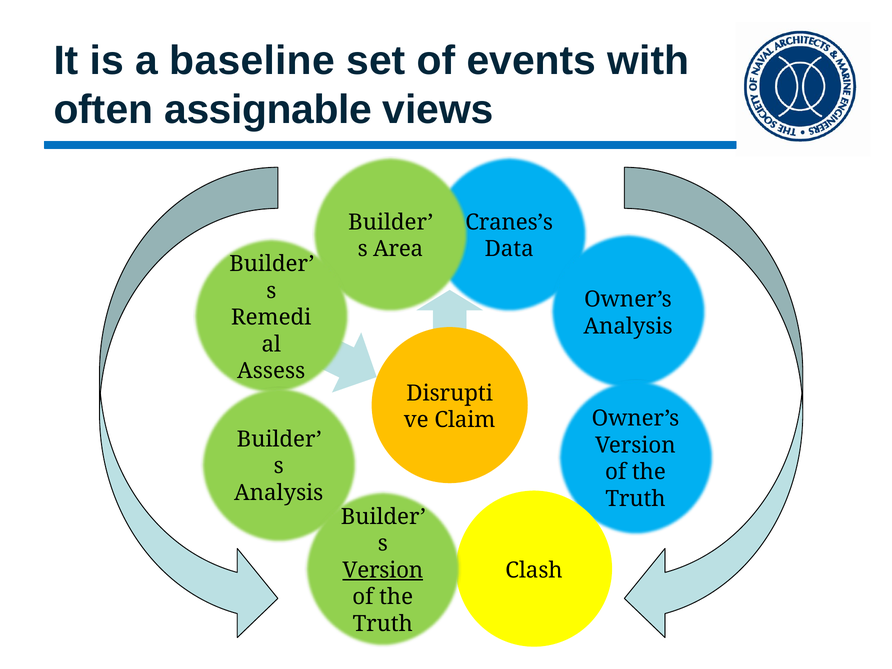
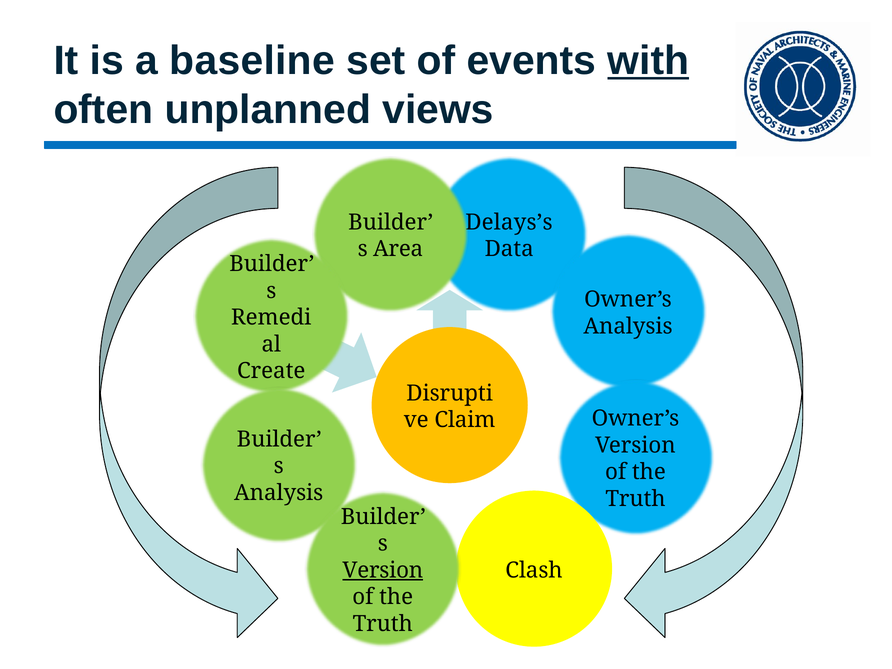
with underline: none -> present (648, 61)
assignable: assignable -> unplanned (268, 110)
Cranes’s: Cranes’s -> Delays’s (509, 222)
Assess: Assess -> Create (271, 371)
